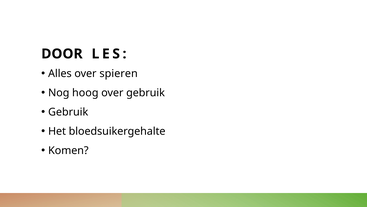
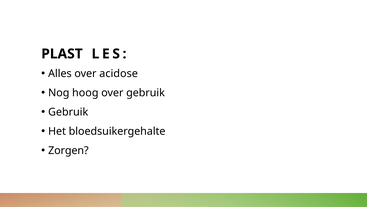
DOOR: DOOR -> PLAST (62, 54)
spieren: spieren -> acidose (119, 73)
Komen: Komen -> Zorgen (68, 150)
